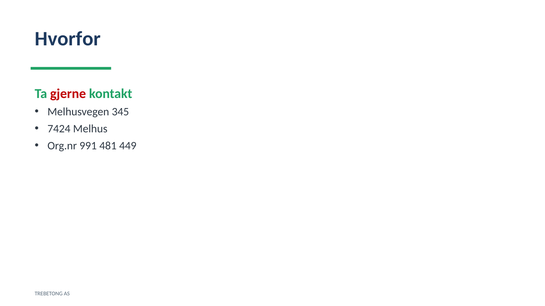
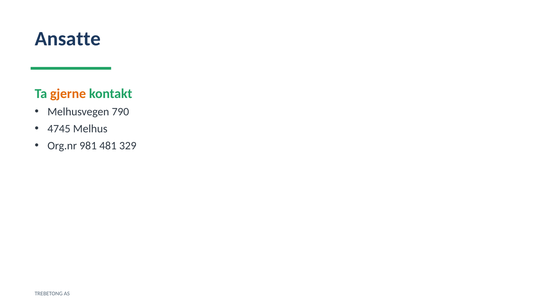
Hvorfor: Hvorfor -> Ansatte (68, 39)
gjerne colour: red -> orange (68, 94)
345: 345 -> 790 (120, 112)
7424: 7424 -> 4745 (59, 129)
991: 991 -> 981 (88, 146)
449: 449 -> 329 (128, 146)
